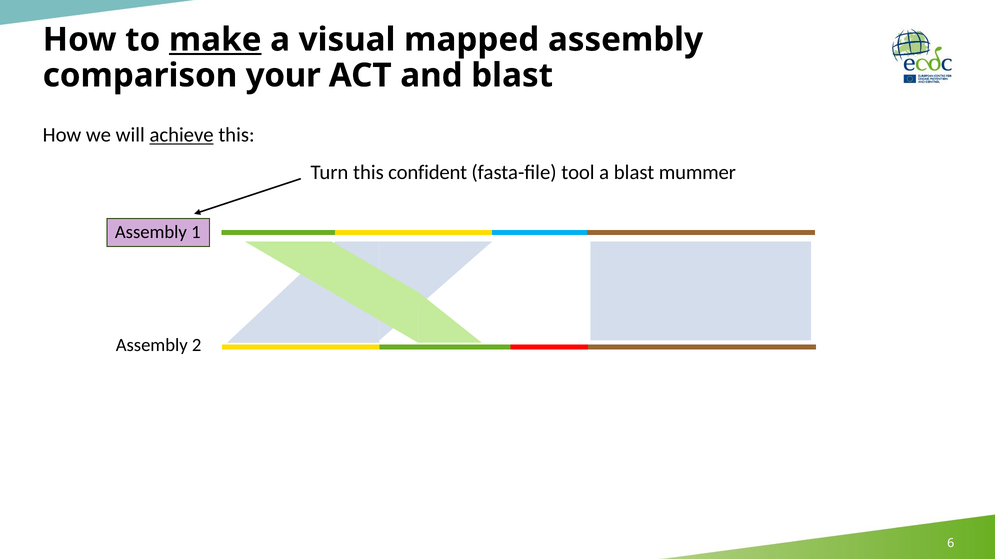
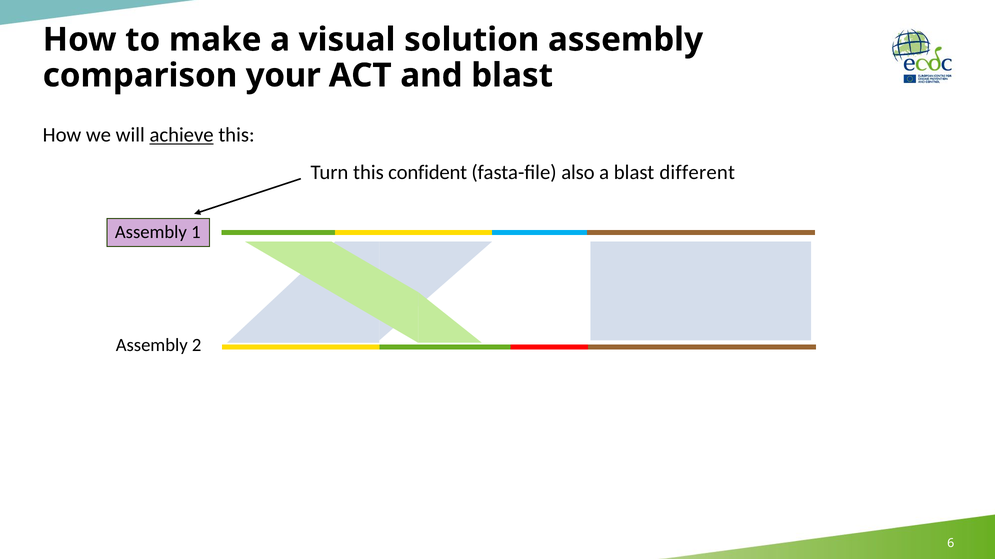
make underline: present -> none (215, 40)
mapped: mapped -> solution (472, 40)
tool: tool -> also (578, 173)
mummer: mummer -> different (697, 173)
